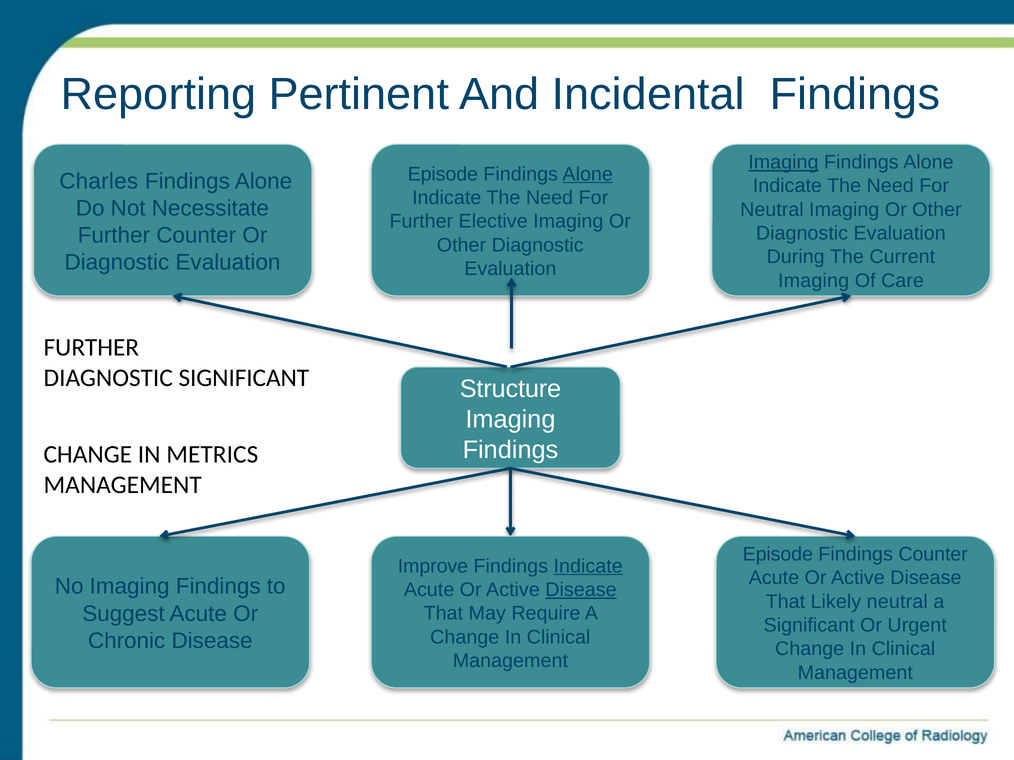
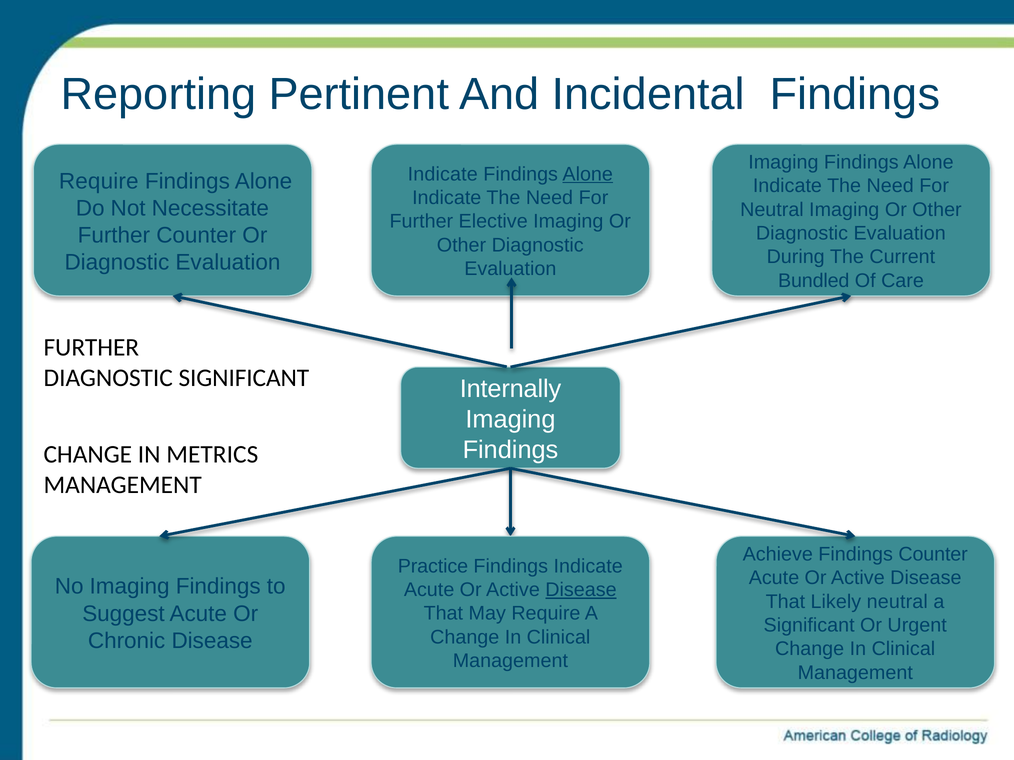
Imaging underline: present -> none (783, 162)
Episode: Episode -> Indicate (443, 174)
Charles: Charles -> Require (99, 181)
Imaging: Imaging -> Bundled (814, 281)
Structure: Structure -> Internally (510, 389)
Episode: Episode -> Achieve (778, 555)
Improve: Improve -> Practice (433, 566)
Indicate underline: present -> none (588, 566)
